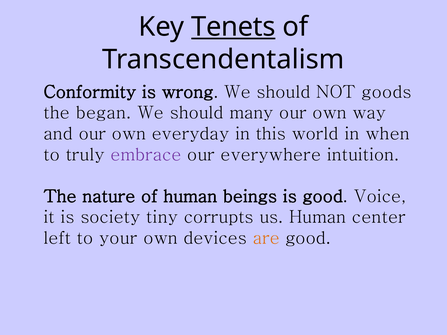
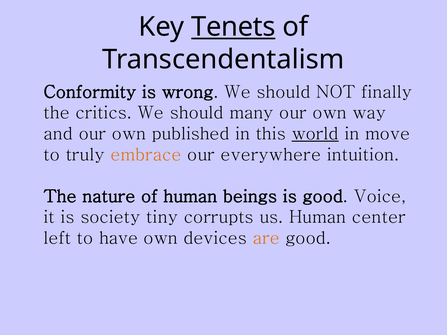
goods: goods -> finally (387, 92)
began: began -> critics (104, 113)
everyday: everyday -> published (191, 134)
world underline: none -> present (315, 134)
when: when -> move (388, 134)
embrace colour: purple -> orange (146, 155)
your: your -> have (119, 238)
